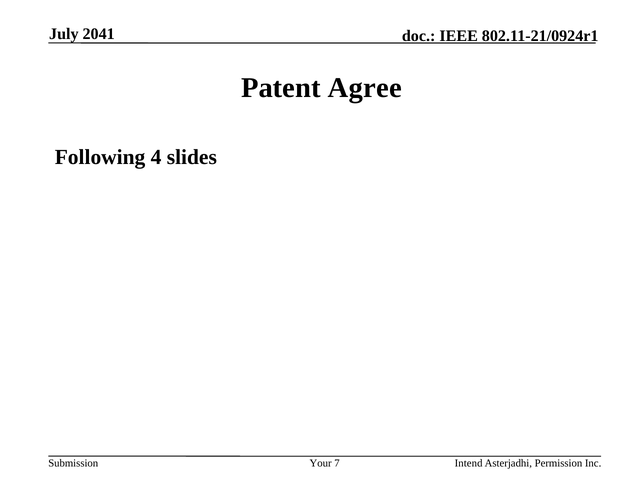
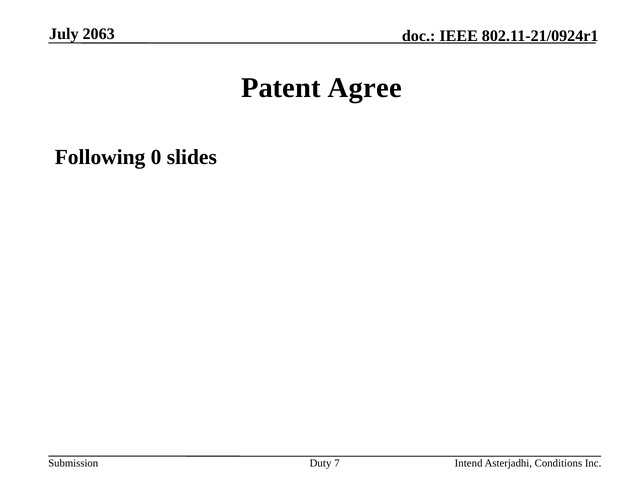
2041: 2041 -> 2063 (99, 34)
4: 4 -> 0 (156, 157)
Your: Your -> Duty (321, 463)
Permission: Permission -> Conditions (558, 463)
